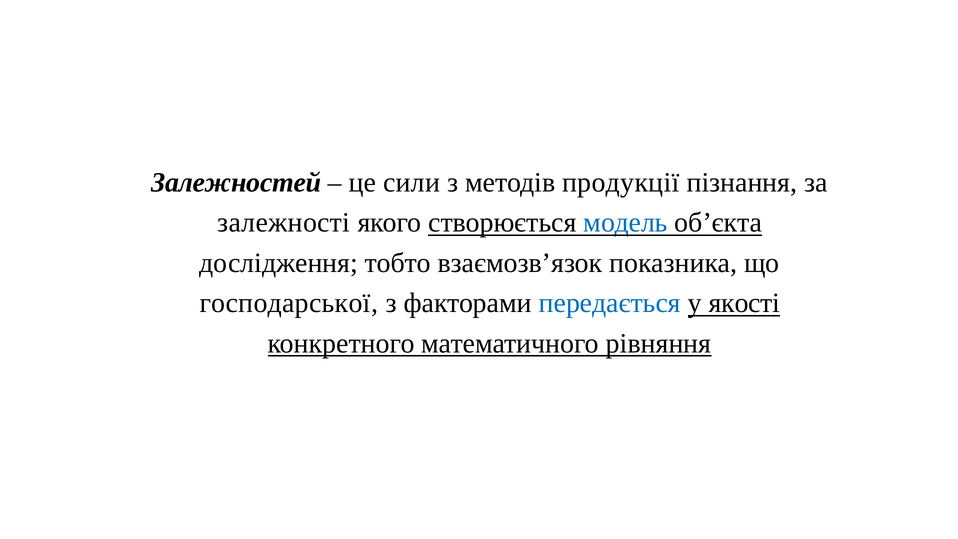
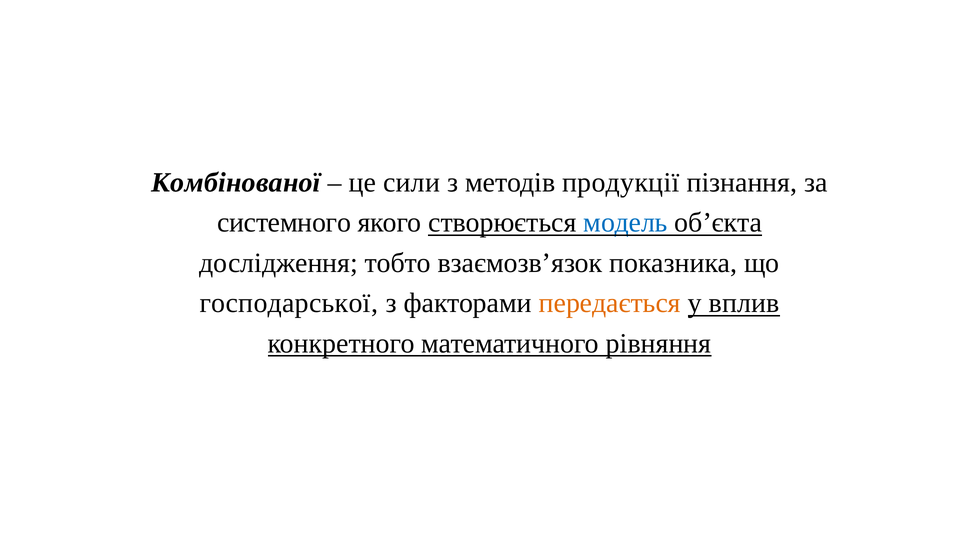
Залежностей: Залежностей -> Комбінованої (236, 182)
залежності: залежності -> системного (284, 223)
передається colour: blue -> orange (610, 303)
якості: якості -> вплив (744, 303)
